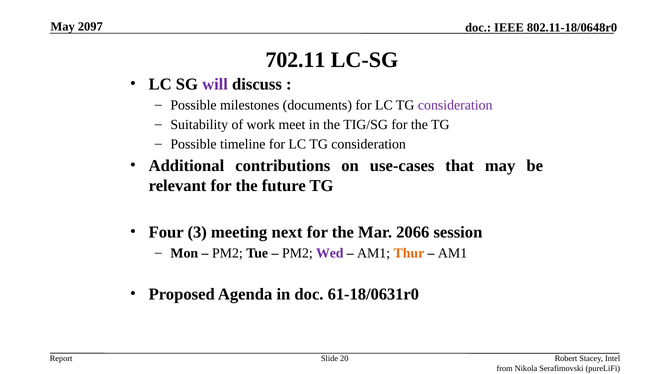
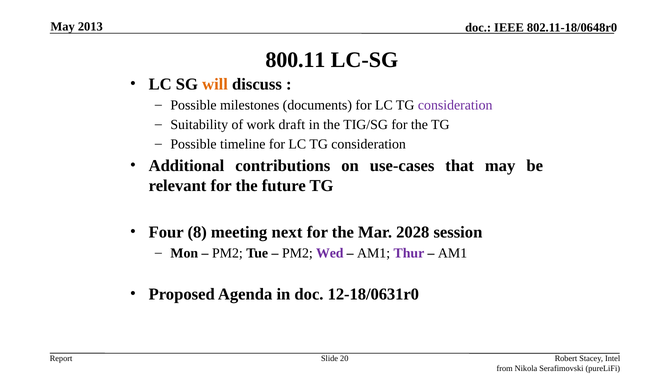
2097: 2097 -> 2013 (90, 26)
702.11: 702.11 -> 800.11 (295, 60)
will colour: purple -> orange (215, 84)
meet: meet -> draft (292, 124)
3: 3 -> 8 (197, 232)
2066: 2066 -> 2028 (413, 232)
Thur colour: orange -> purple (409, 253)
61-18/0631r0: 61-18/0631r0 -> 12-18/0631r0 (373, 294)
